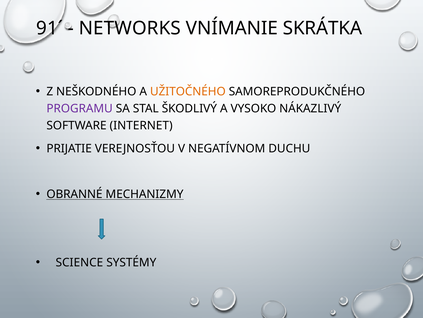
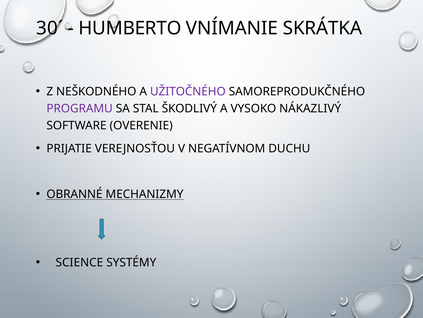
91´: 91´ -> 30´ (50, 28)
NETWORKS: NETWORKS -> HUMBERTO (130, 28)
UŽITOČNÉHO colour: orange -> purple (188, 91)
INTERNET: INTERNET -> OVERENIE (141, 125)
